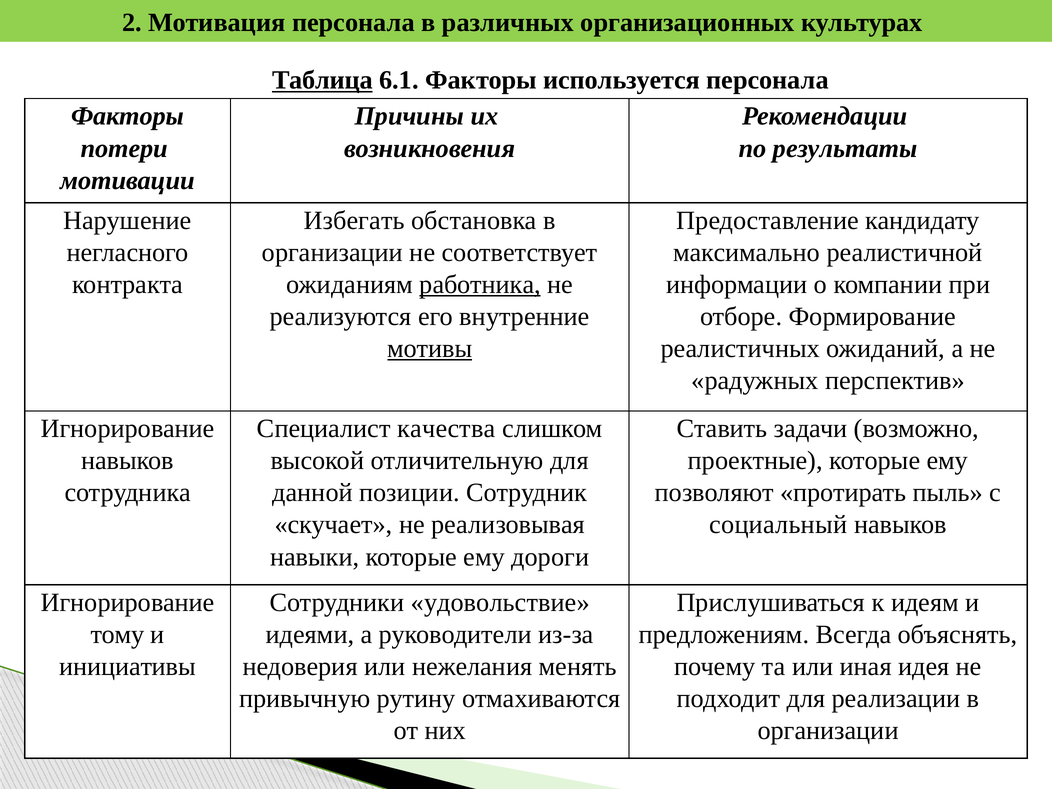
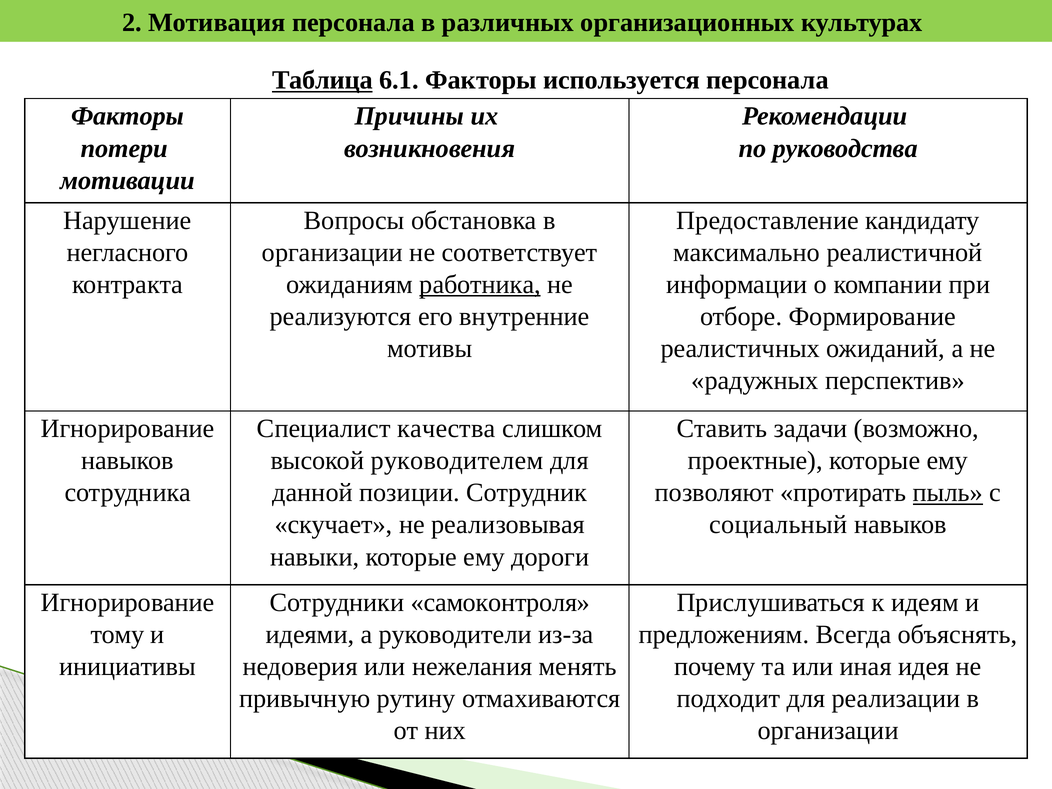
результаты: результаты -> руководства (845, 148)
Избегать: Избегать -> Вопросы (354, 220)
мотивы underline: present -> none (430, 349)
отличительную: отличительную -> руководителем (457, 461)
пыль underline: none -> present (948, 493)
удовольствие: удовольствие -> самоконтроля (500, 602)
